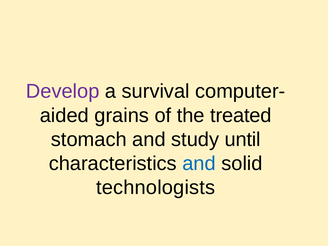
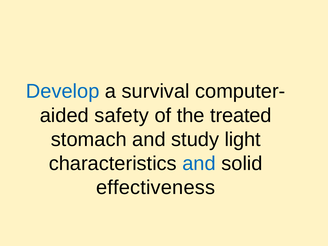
Develop colour: purple -> blue (63, 91)
grains: grains -> safety (122, 115)
until: until -> light (243, 139)
technologists: technologists -> effectiveness (156, 188)
